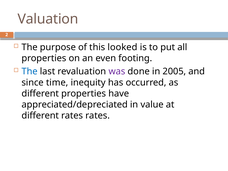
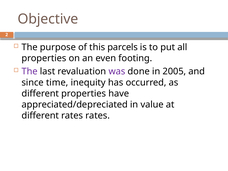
Valuation: Valuation -> Objective (48, 19)
looked: looked -> parcels (123, 47)
The colour: blue -> purple (30, 71)
